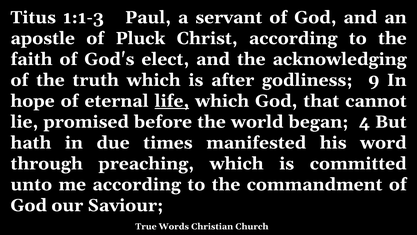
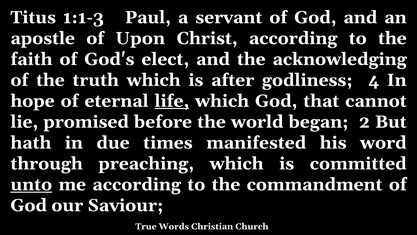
Pluck: Pluck -> Upon (140, 38)
9: 9 -> 4 (374, 80)
4: 4 -> 2 (364, 122)
unto underline: none -> present (31, 184)
